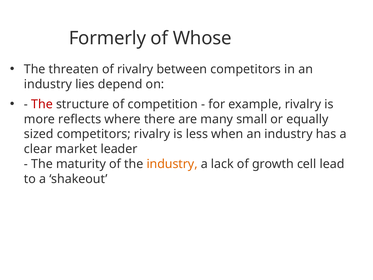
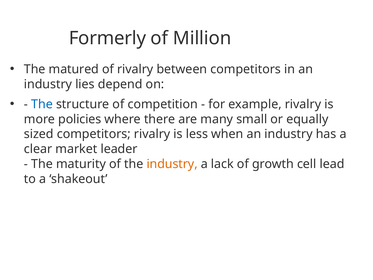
Whose: Whose -> Million (202, 38)
threaten: threaten -> matured (74, 69)
The colour: red -> blue (42, 104)
reflects: reflects -> policies (80, 119)
